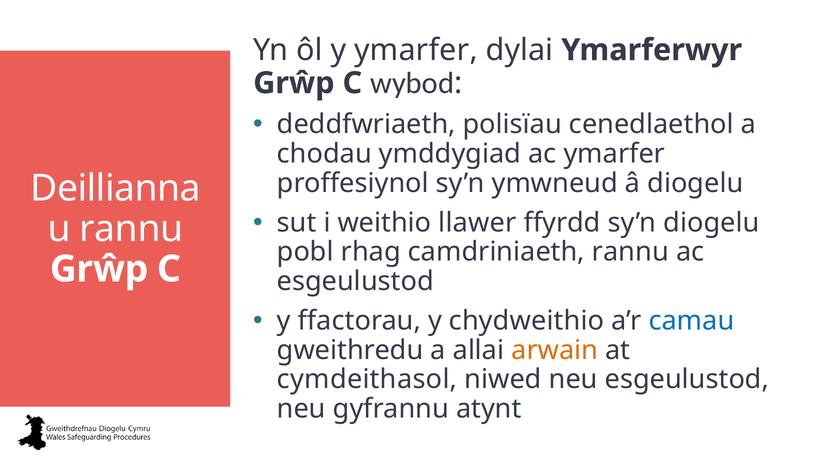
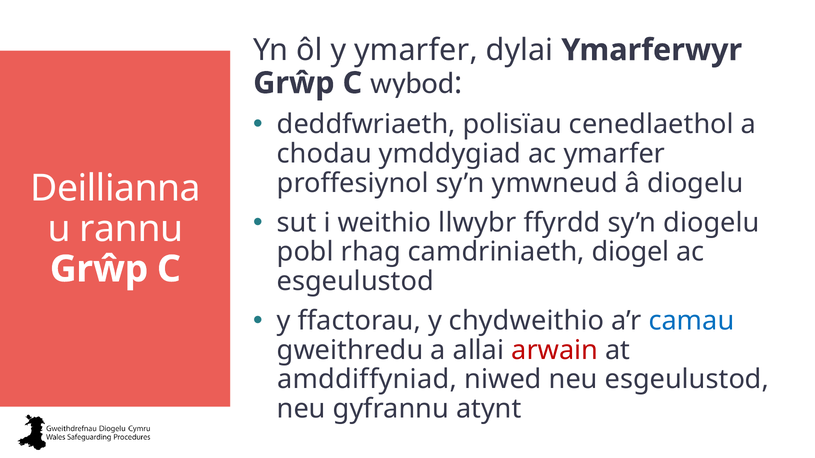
llawer: llawer -> llwybr (478, 223)
camdriniaeth rannu: rannu -> diogel (631, 252)
arwain colour: orange -> red (555, 350)
cymdeithasol: cymdeithasol -> amddiffyniad (367, 380)
